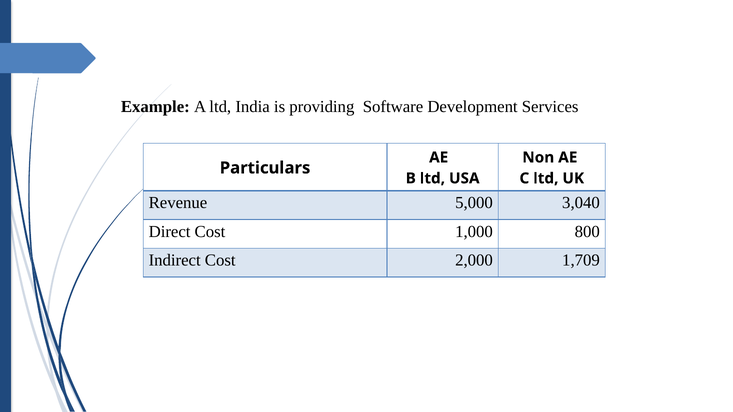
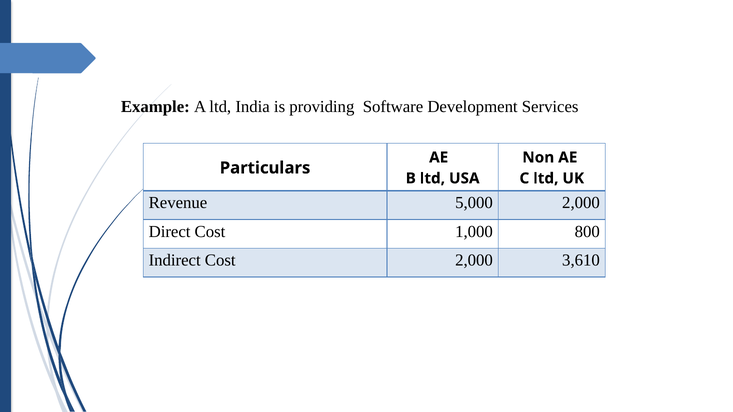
5,000 3,040: 3,040 -> 2,000 (581, 203)
1,709: 1,709 -> 3,610 (581, 261)
